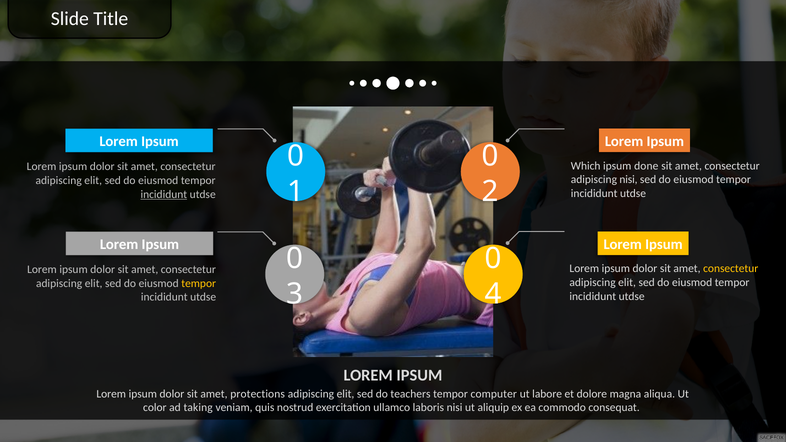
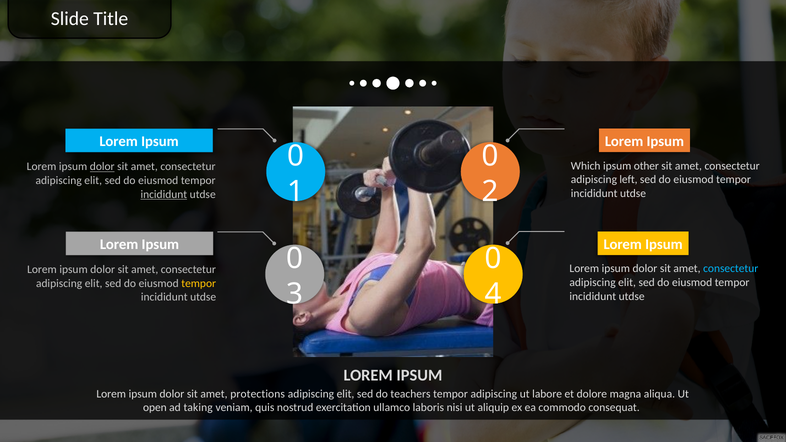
done: done -> other (646, 166)
dolor underline: none -> present (102, 167)
adipiscing nisi: nisi -> left (629, 180)
consectetur colour: yellow -> light blue (731, 269)
tempor computer: computer -> adipiscing (494, 394)
color: color -> open (155, 408)
